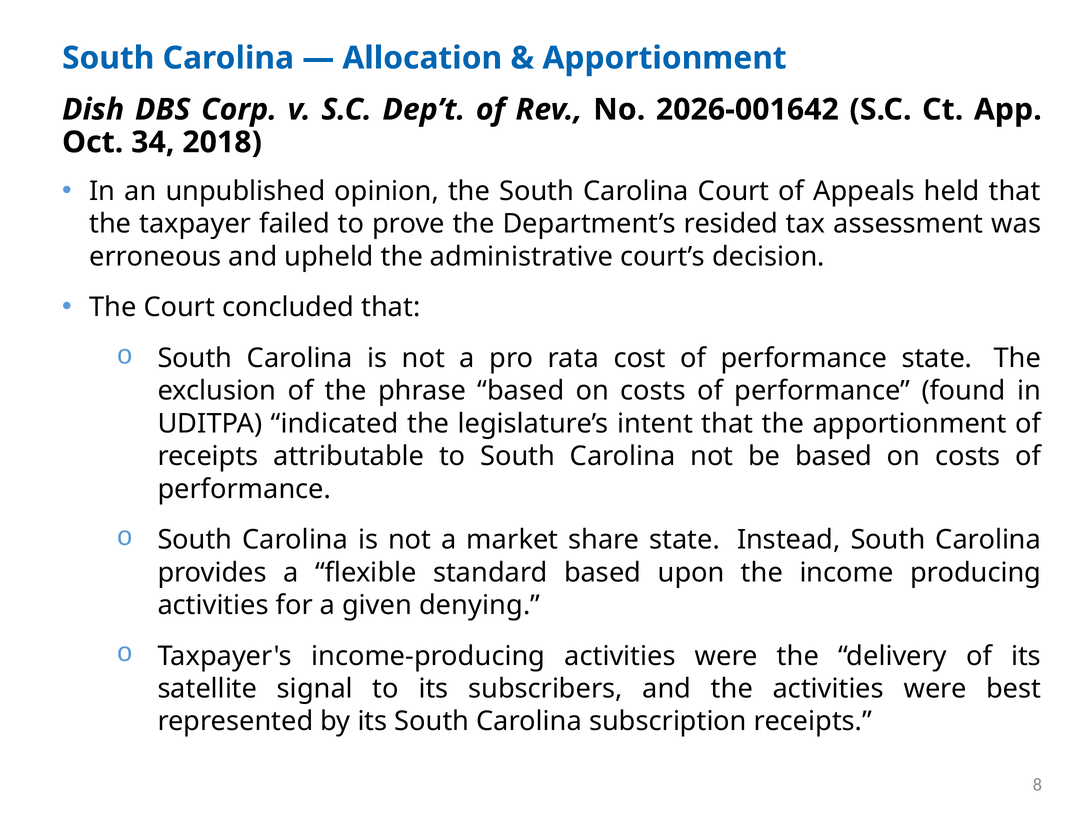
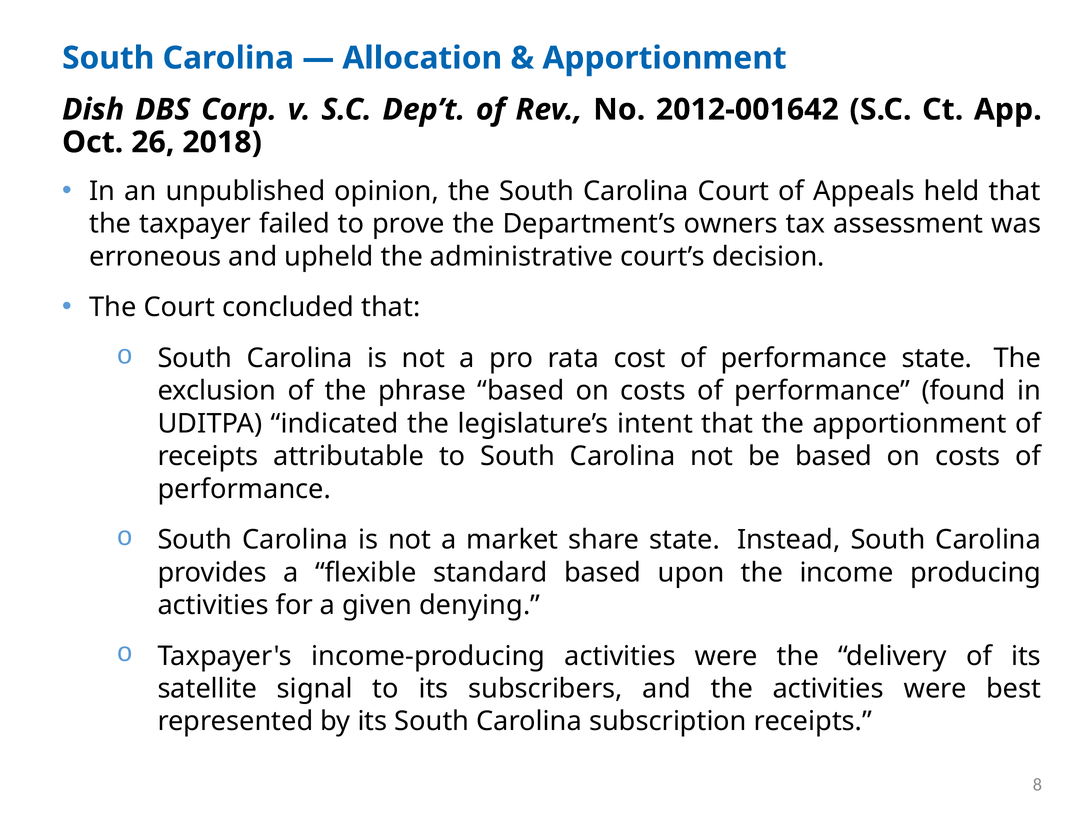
2026-001642: 2026-001642 -> 2012-001642 (747, 110)
34: 34 -> 26 (153, 142)
resided: resided -> owners (731, 224)
